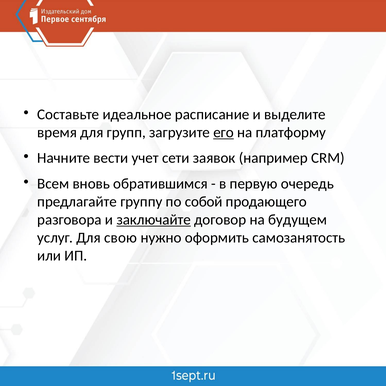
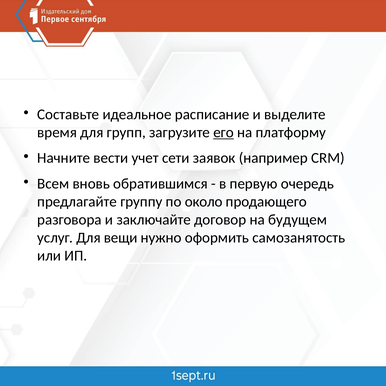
собой: собой -> около (204, 202)
заключайте underline: present -> none (154, 220)
свою: свою -> вещи (121, 238)
